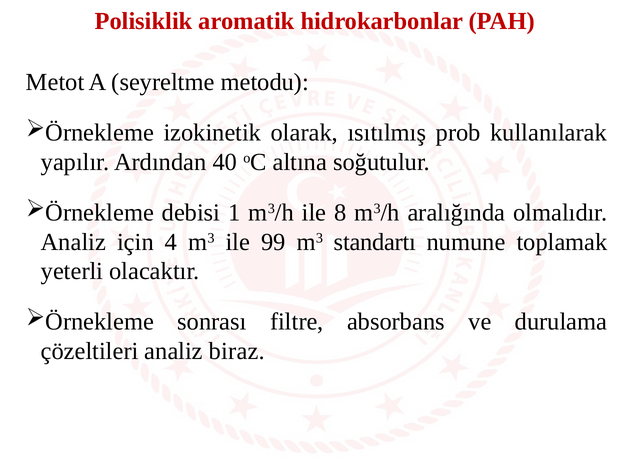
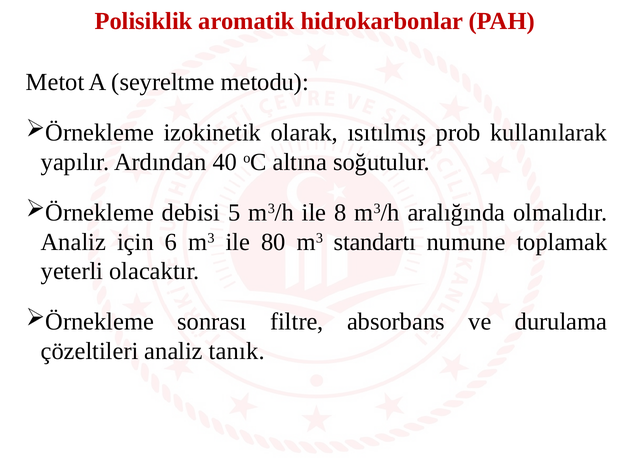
1: 1 -> 5 (234, 212)
4: 4 -> 6 (171, 242)
99: 99 -> 80 (273, 242)
biraz: biraz -> tanık (237, 351)
